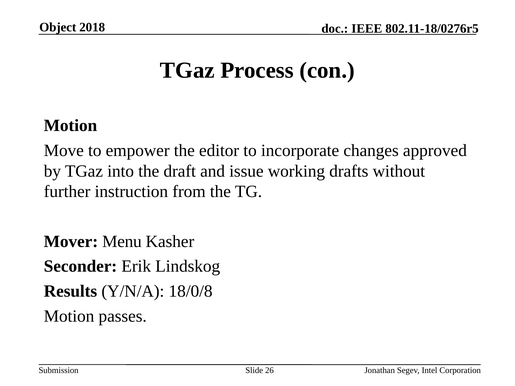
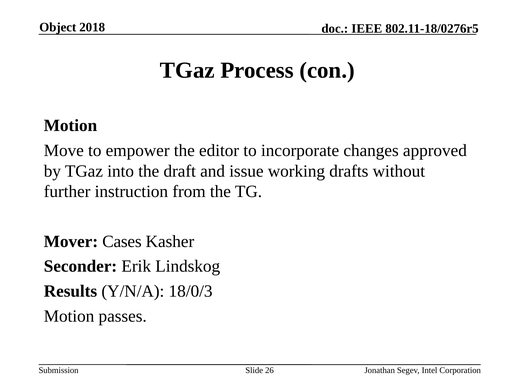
Menu: Menu -> Cases (122, 242)
18/0/8: 18/0/8 -> 18/0/3 (191, 291)
